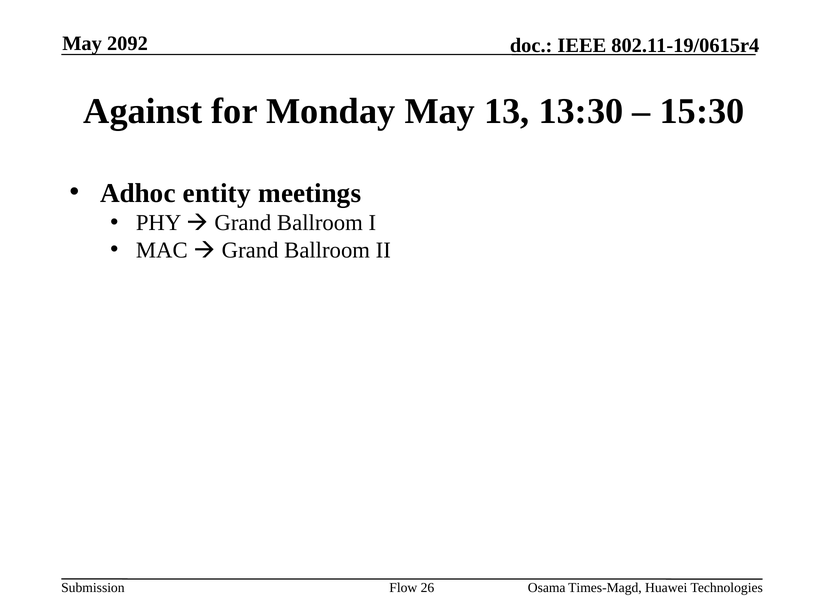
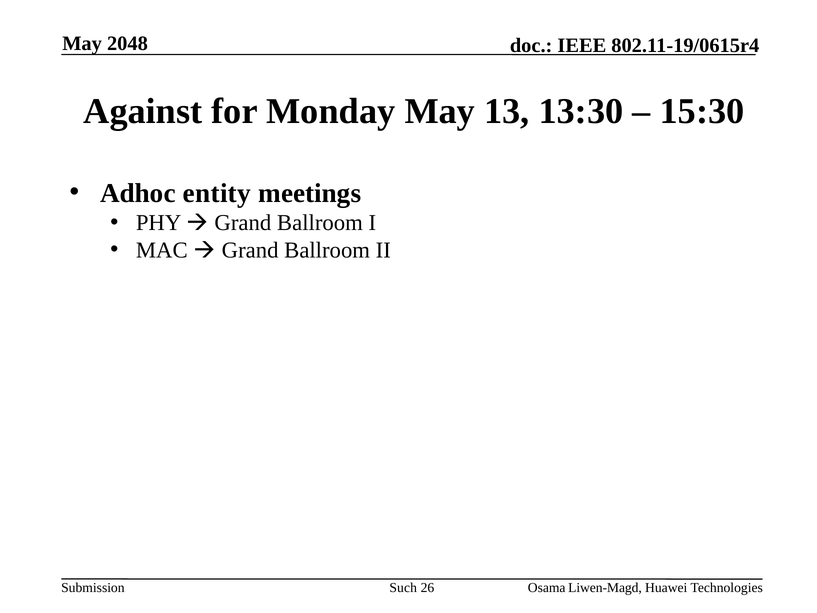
2092: 2092 -> 2048 (127, 43)
Flow: Flow -> Such (403, 588)
Times-Magd: Times-Magd -> Liwen-Magd (605, 588)
